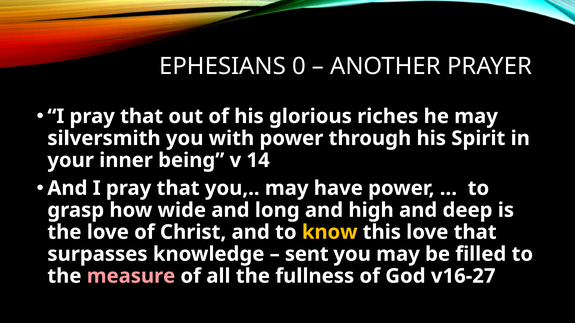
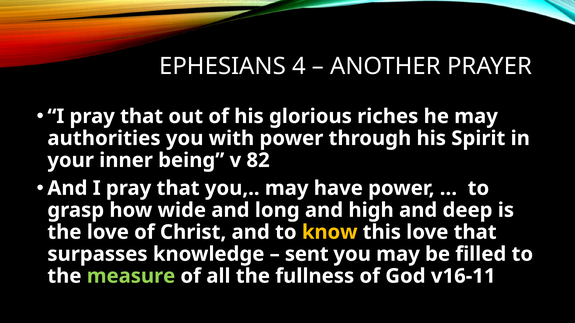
0: 0 -> 4 (299, 66)
silversmith: silversmith -> authorities (104, 138)
14: 14 -> 82 (258, 160)
measure colour: pink -> light green (131, 276)
v16-27: v16-27 -> v16-11 (463, 276)
